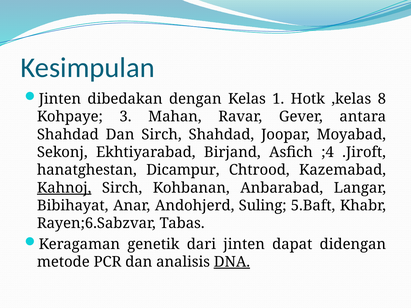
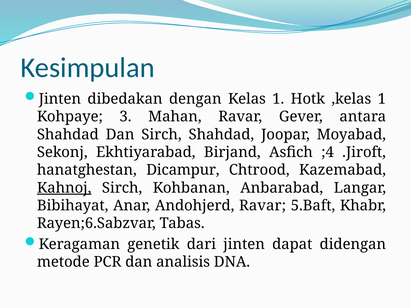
,kelas 8: 8 -> 1 (382, 99)
Andohjerd Suling: Suling -> Ravar (262, 206)
DNA underline: present -> none (232, 262)
